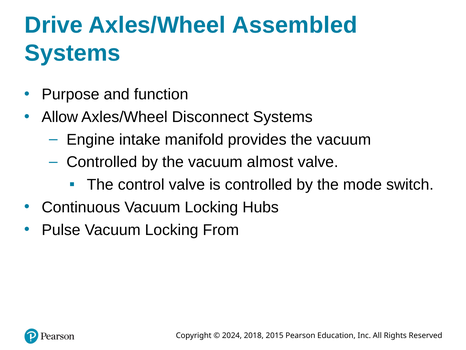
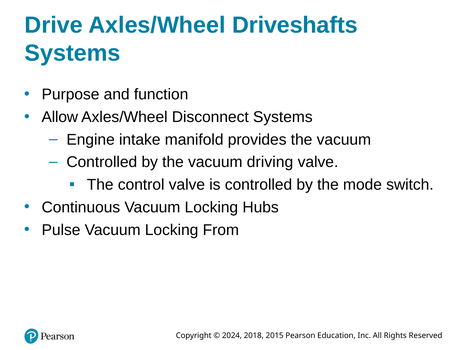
Assembled: Assembled -> Driveshafts (295, 25)
almost: almost -> driving (270, 162)
